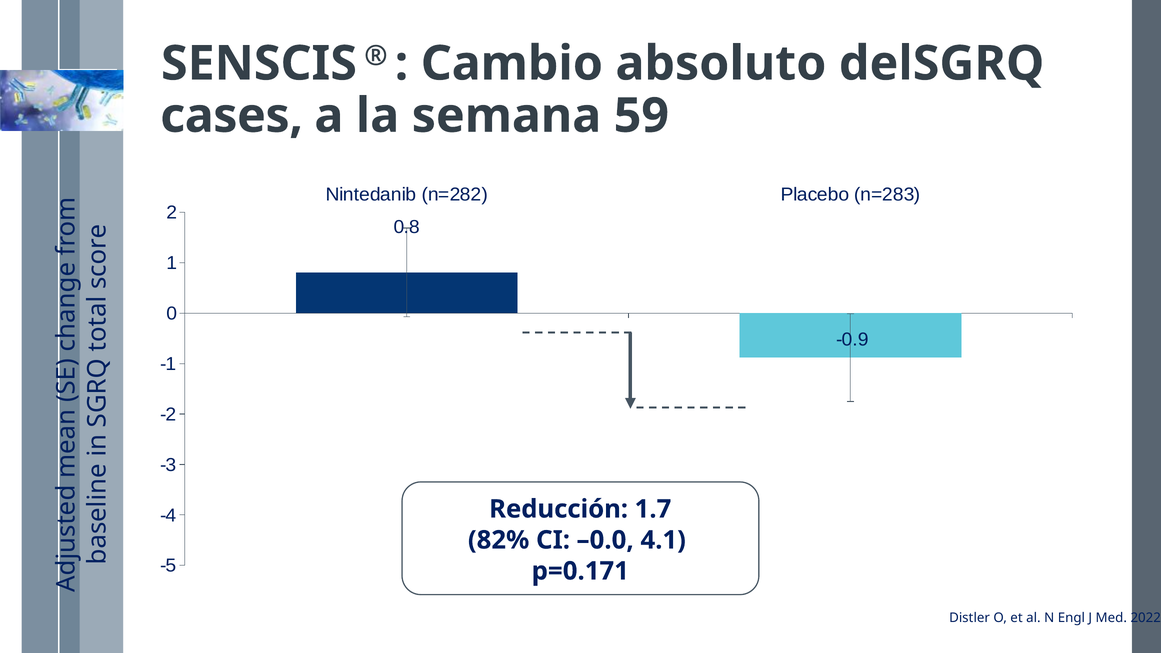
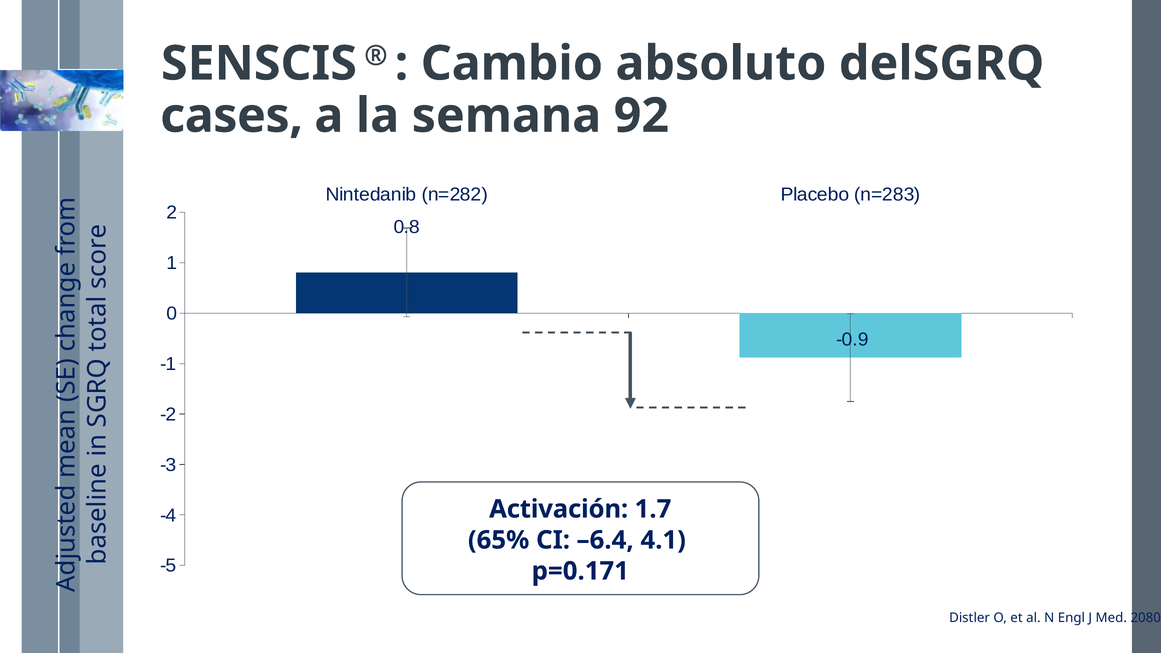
59: 59 -> 92 (641, 116)
Reducción: Reducción -> Activación (559, 509)
82%: 82% -> 65% (499, 540)
–0.0: –0.0 -> –6.4 (605, 540)
2022: 2022 -> 2080 (1146, 618)
